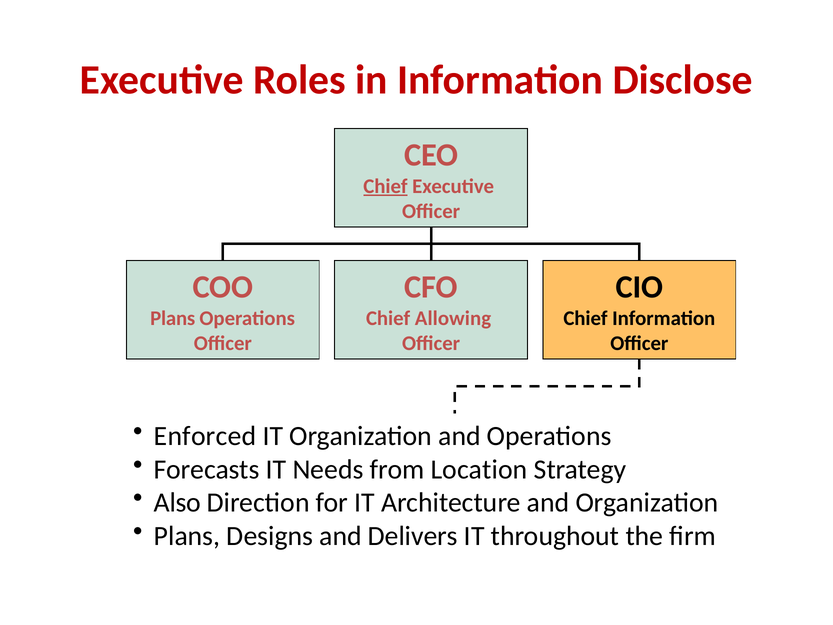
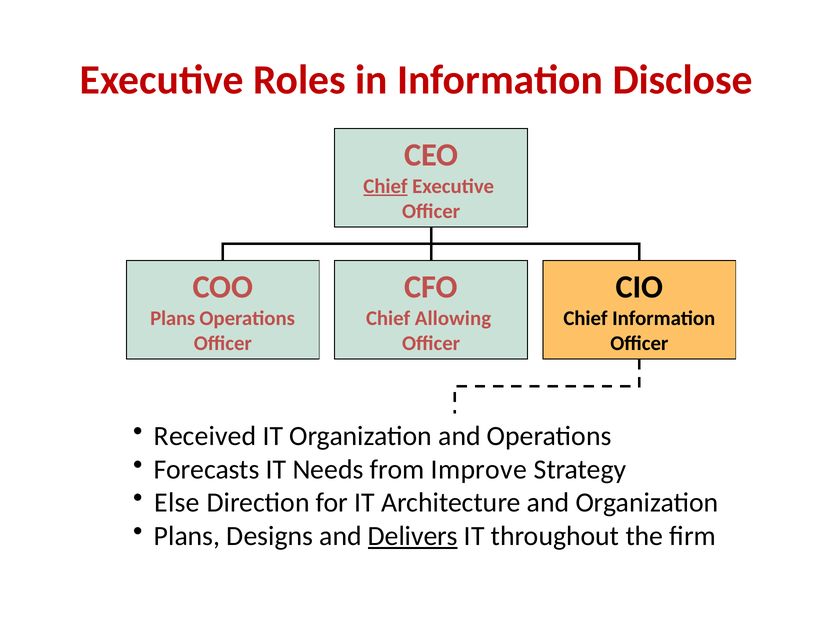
Enforced: Enforced -> Received (205, 436)
Location: Location -> Improve (479, 469)
Also: Also -> Else (177, 503)
Delivers underline: none -> present (413, 536)
